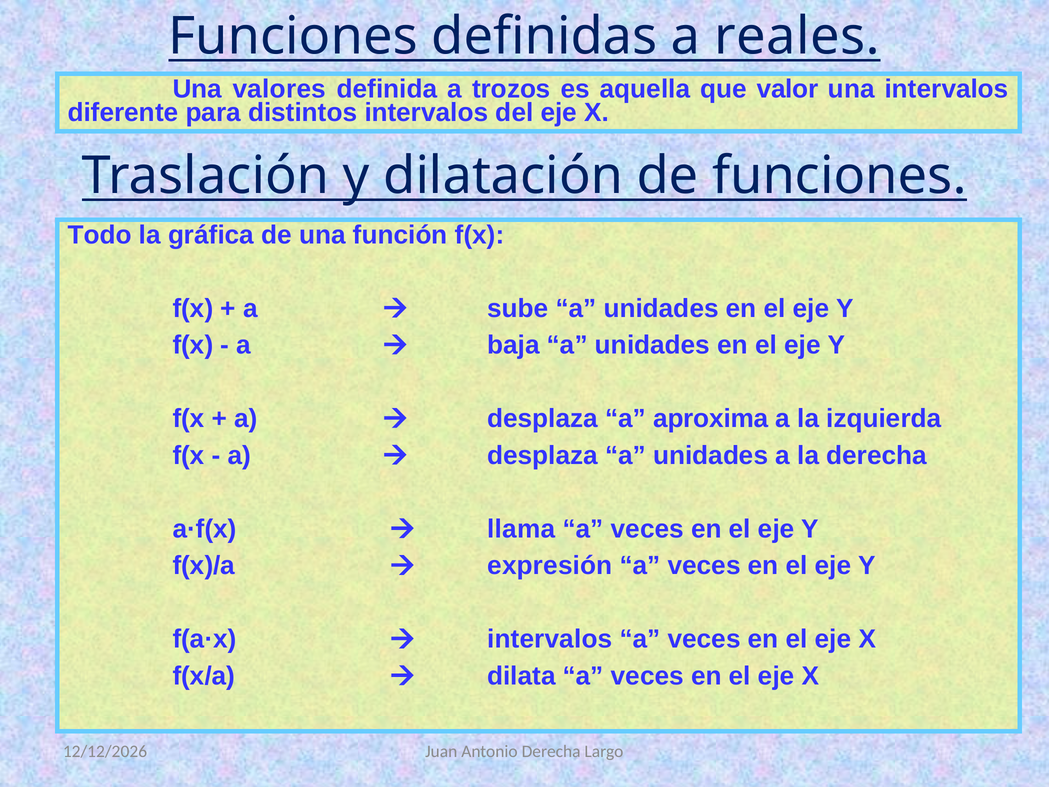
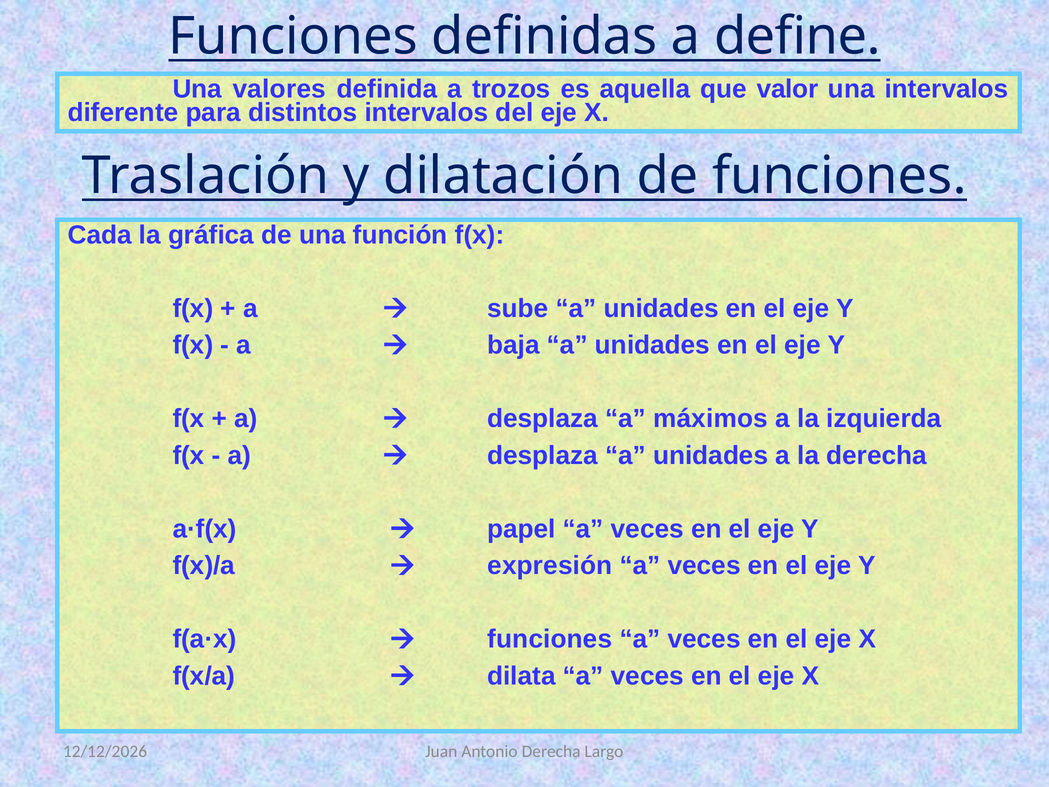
reales: reales -> define (797, 36)
Todo: Todo -> Cada (100, 235)
aproxima: aproxima -> máximos (711, 419)
llama: llama -> papel (521, 529)
intervalos: intervalos -> funciones (550, 639)
